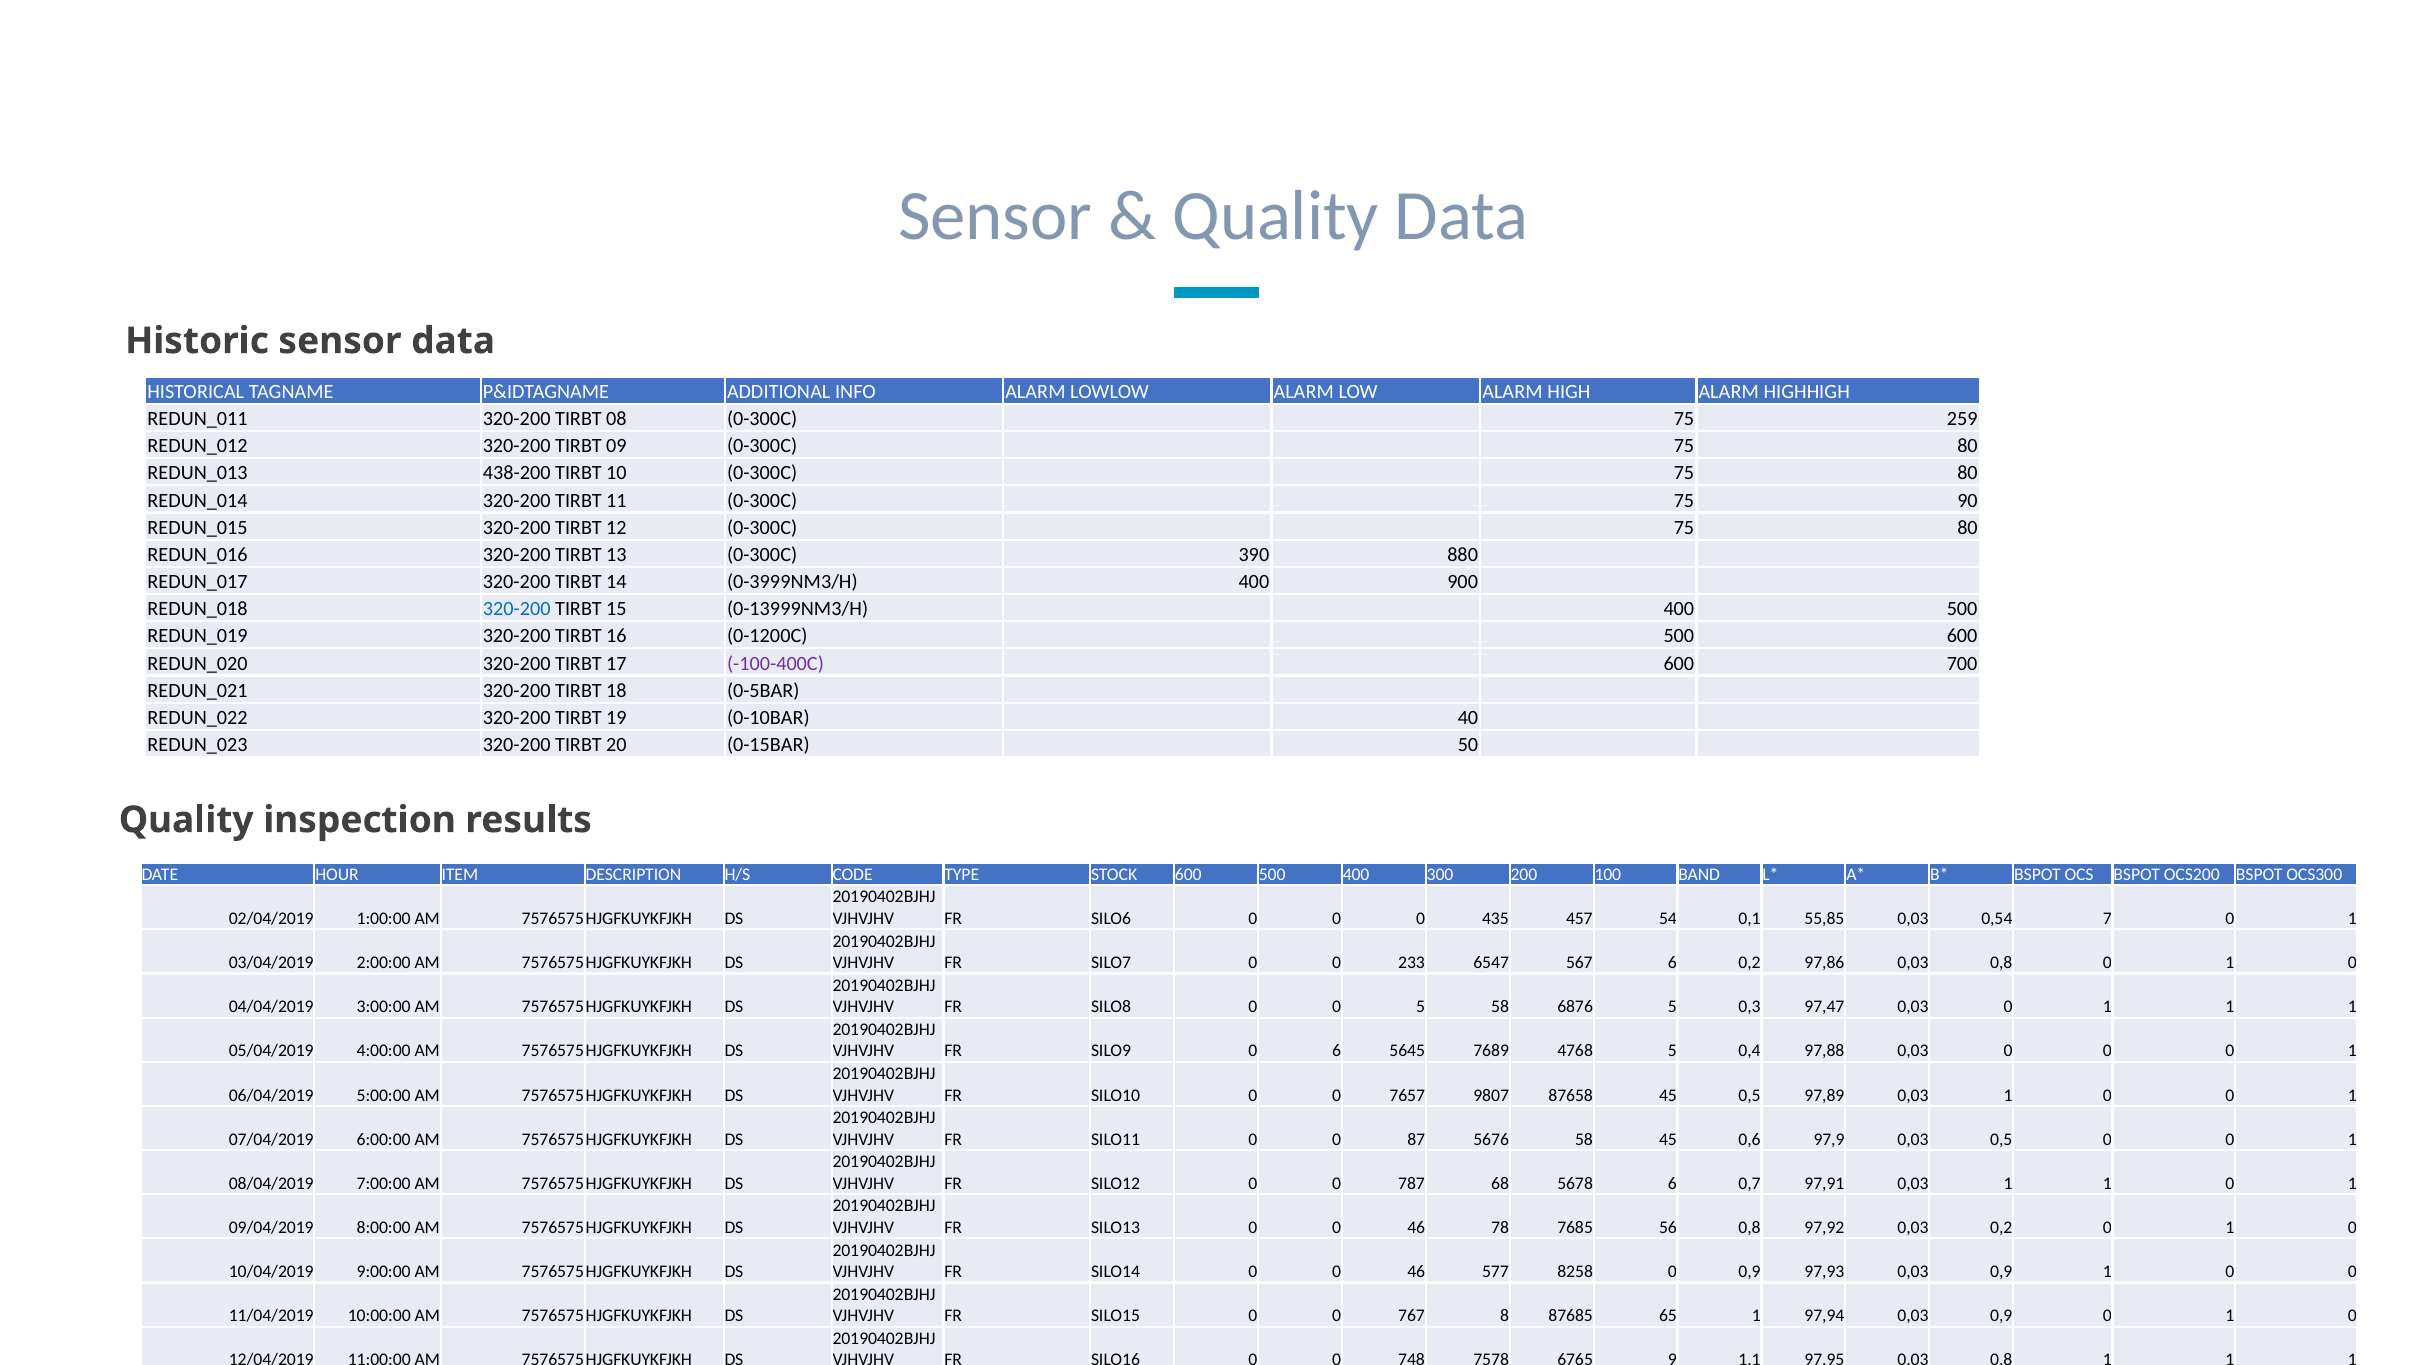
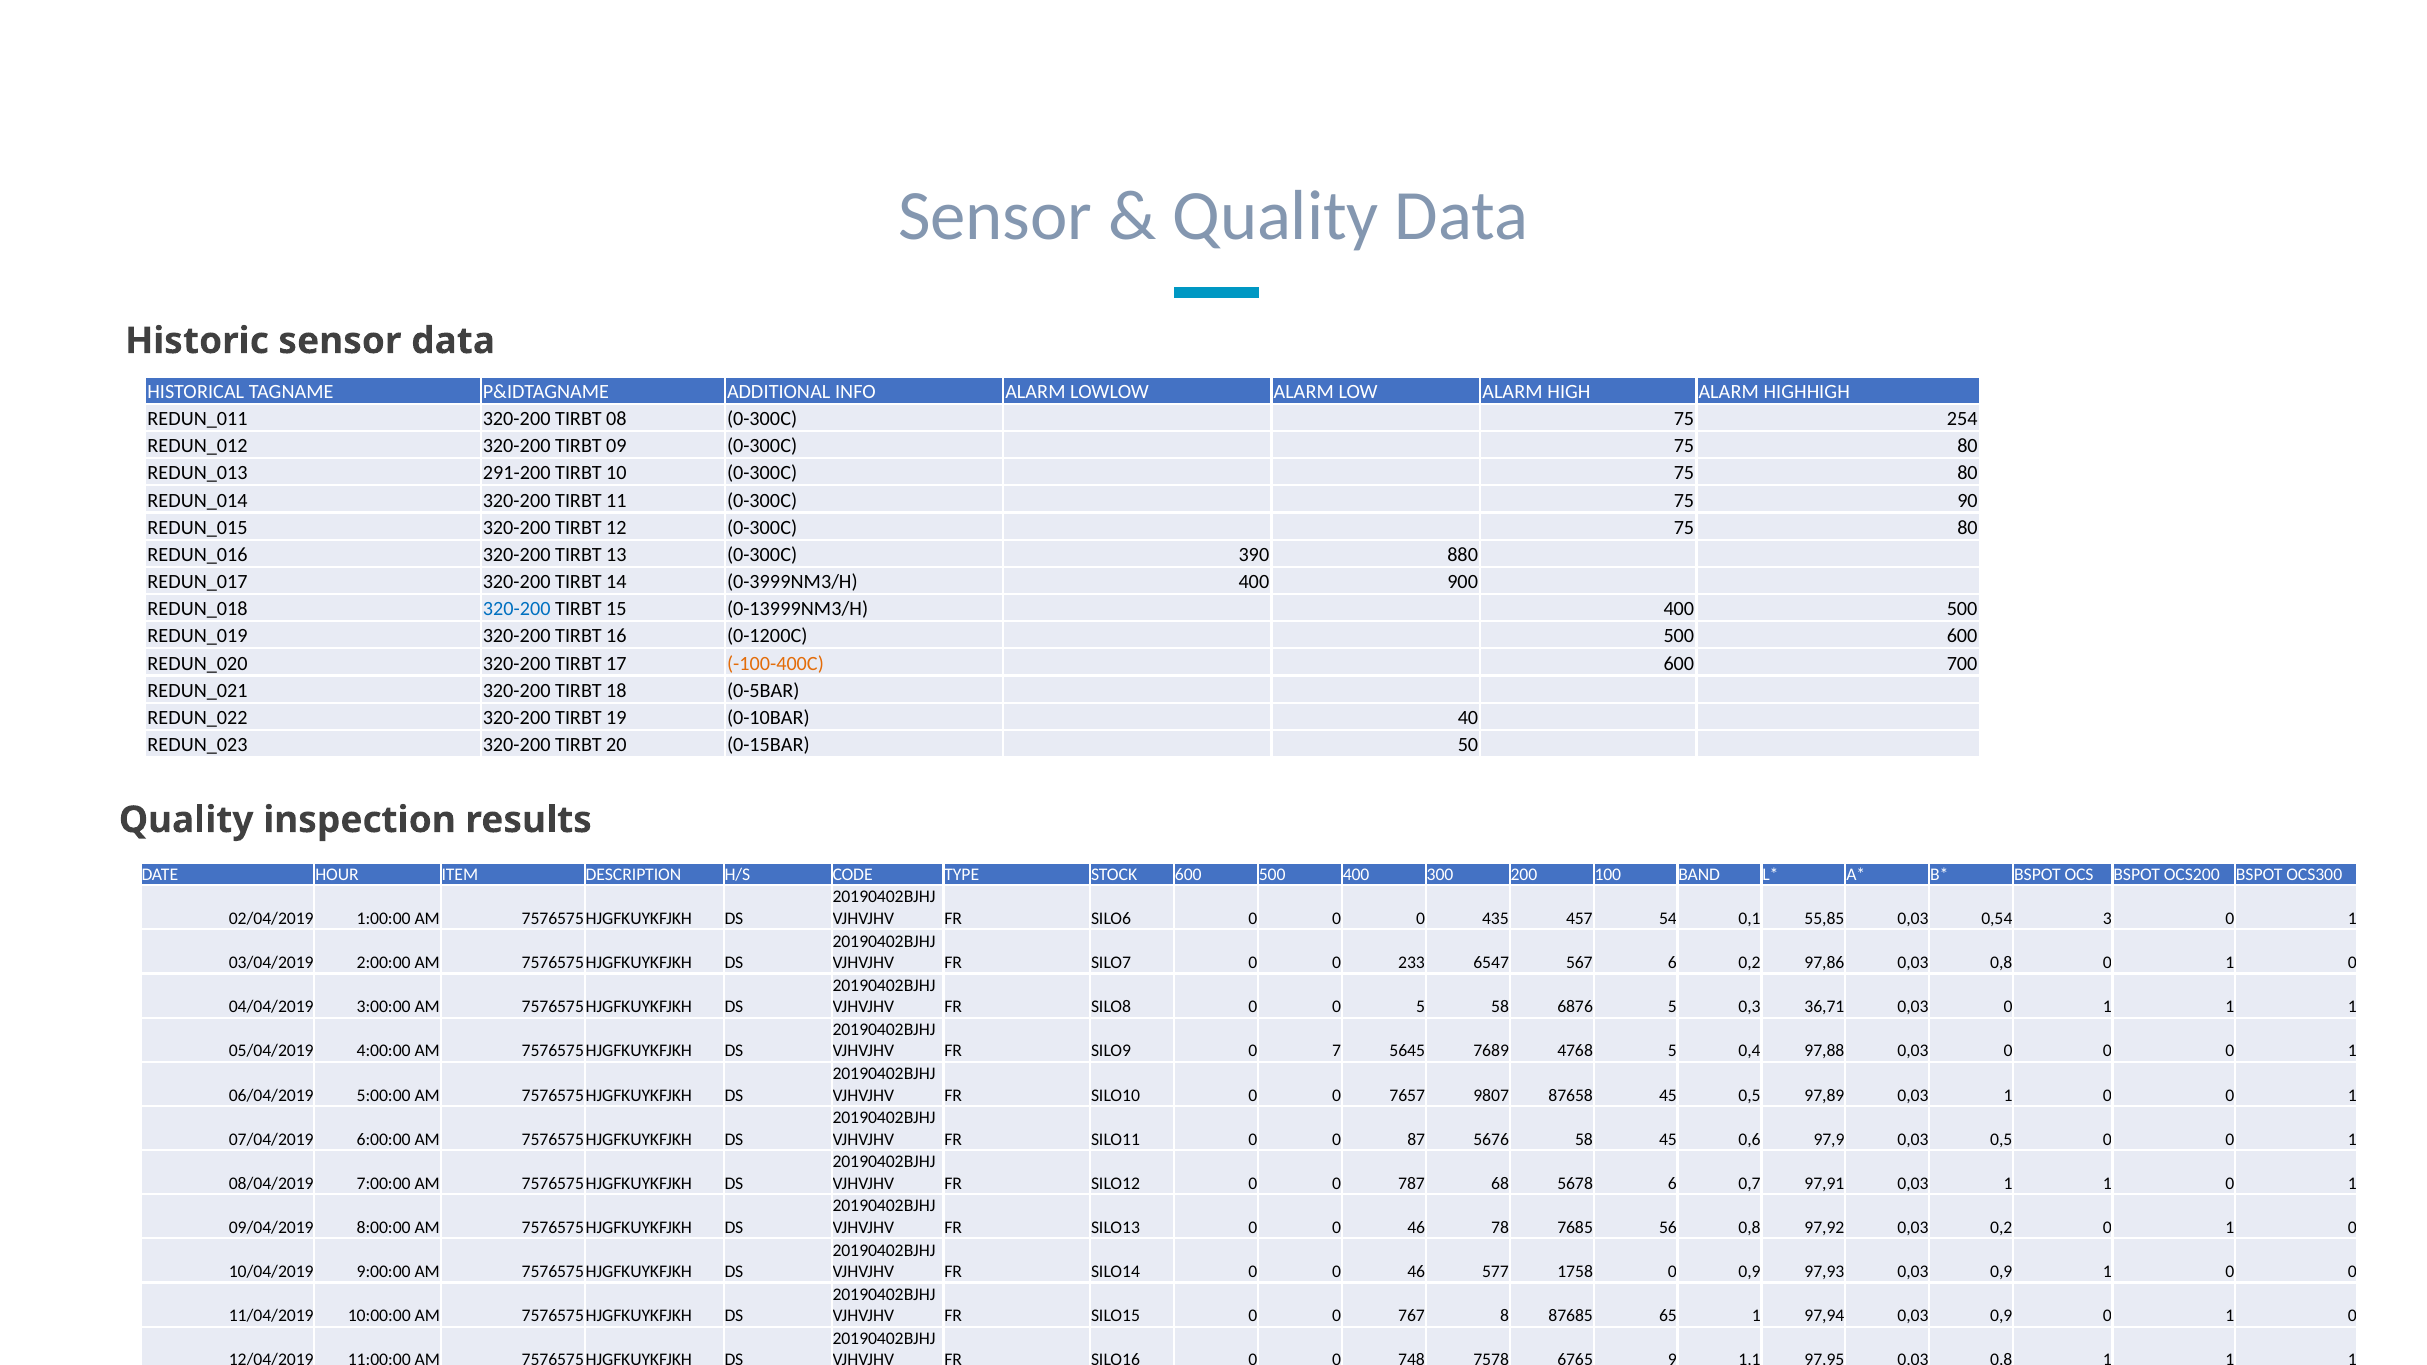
259: 259 -> 254 (1962, 419)
438-200: 438-200 -> 291-200 (517, 473)
-100-400C colour: purple -> orange (775, 663)
7: 7 -> 3 (2107, 919)
97,47: 97,47 -> 36,71 (1824, 1007)
0 6: 6 -> 7 (1337, 1051)
8258: 8258 -> 1758 (1575, 1272)
